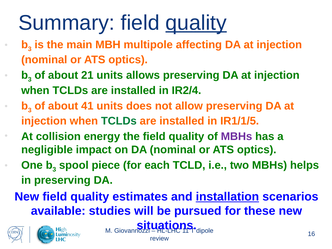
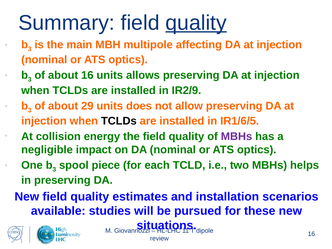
about 21: 21 -> 16 (87, 75)
IR2/4: IR2/4 -> IR2/9 (186, 90)
41: 41 -> 29 (87, 106)
TCLDs colour: green -> black (119, 121)
IR1/1/5: IR1/1/5 -> IR1/6/5 (240, 121)
installation underline: present -> none (227, 197)
